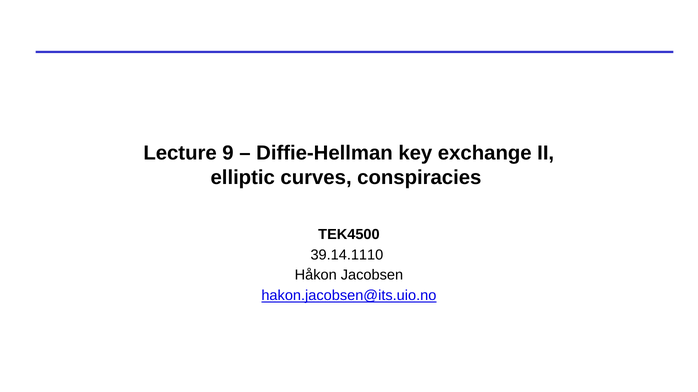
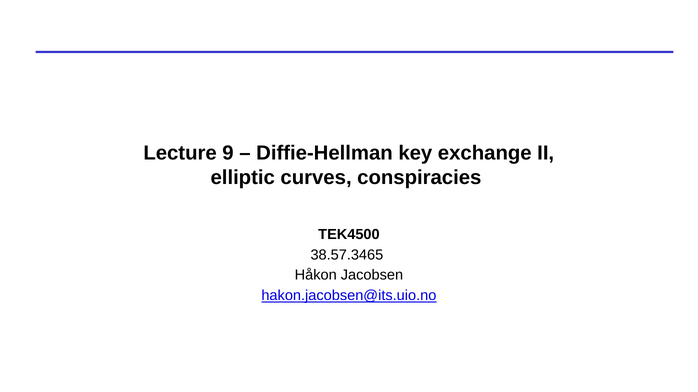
39.14.1110: 39.14.1110 -> 38.57.3465 (347, 255)
